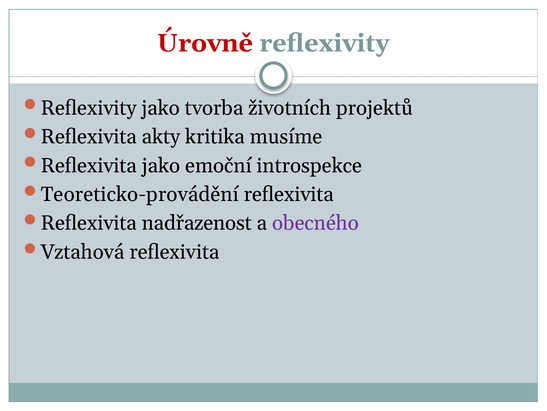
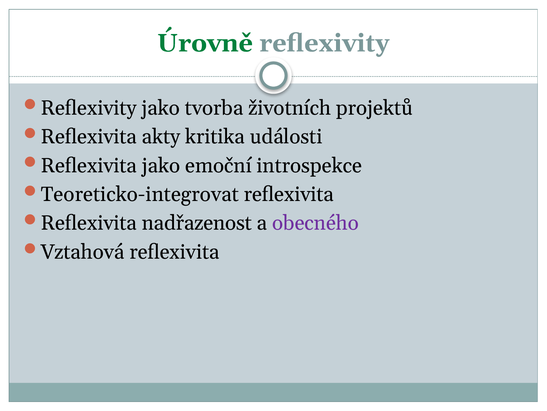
Úrovně colour: red -> green (205, 43)
musíme: musíme -> události (286, 137)
Teoreticko-provádění: Teoreticko-provádění -> Teoreticko-integrovat (140, 194)
